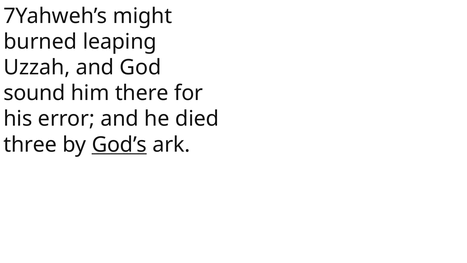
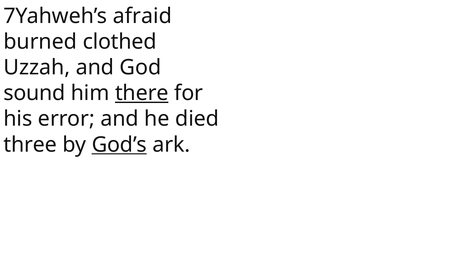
might: might -> afraid (142, 16)
leaping: leaping -> clothed (120, 42)
there underline: none -> present (142, 93)
